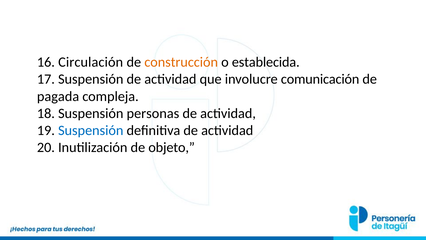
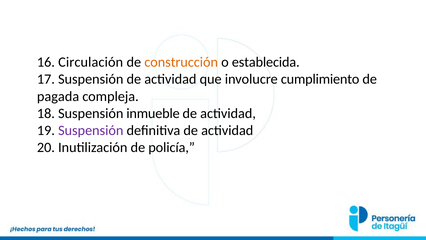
comunicación: comunicación -> cumplimiento (320, 79)
personas: personas -> inmueble (153, 113)
Suspensión colour: blue -> purple (91, 130)
objeto: objeto -> policía (172, 147)
